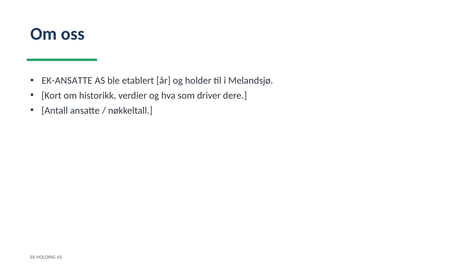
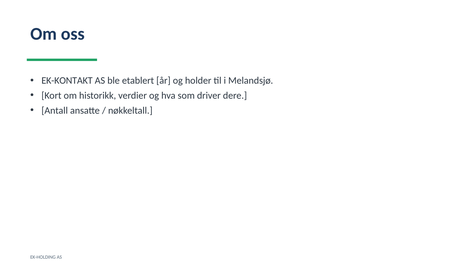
EK-ANSATTE: EK-ANSATTE -> EK-KONTAKT (67, 81)
